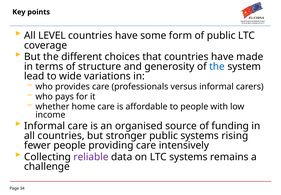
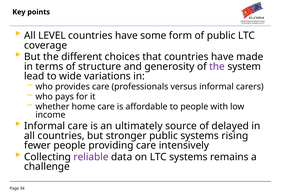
the colour: blue -> purple (217, 66)
organised: organised -> ultimately (139, 126)
funding: funding -> delayed (230, 126)
